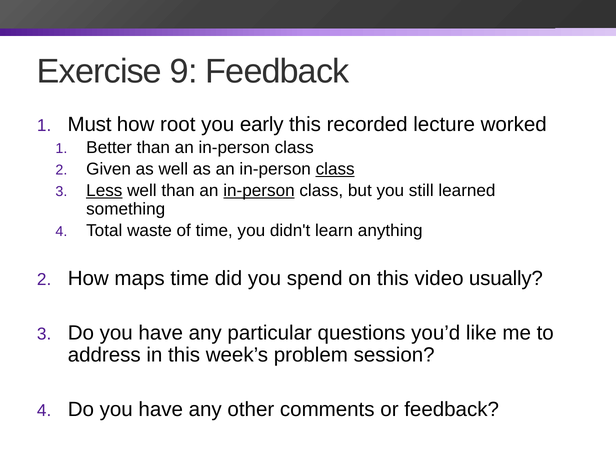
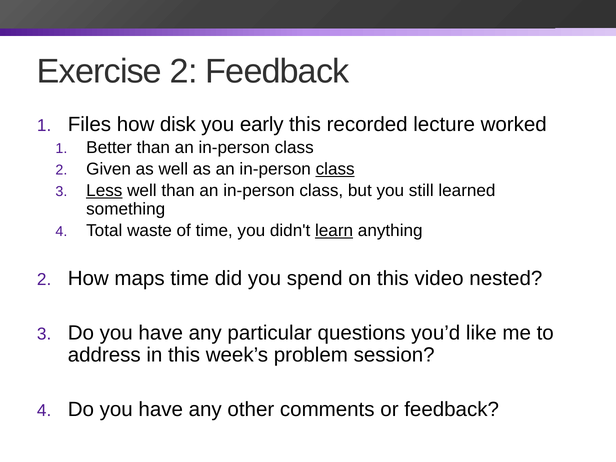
Exercise 9: 9 -> 2 (184, 72)
Must: Must -> Files (89, 125)
root: root -> disk (178, 125)
in-person underline: present -> none (259, 191)
learn underline: none -> present (334, 231)
usually: usually -> nested (506, 279)
